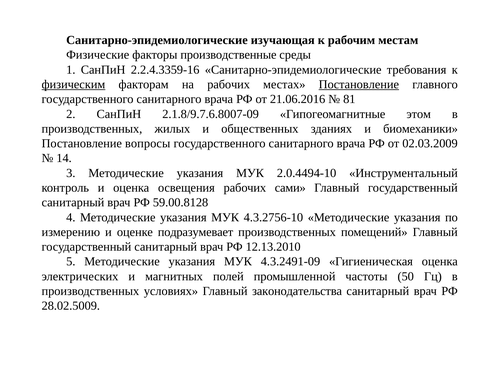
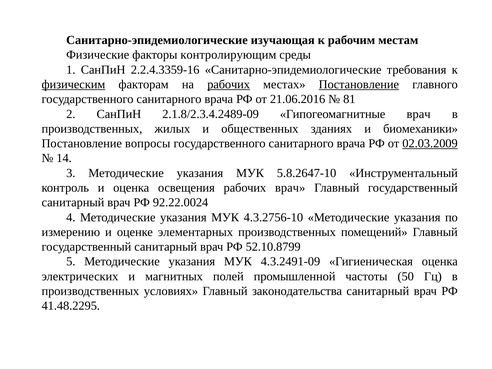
производственные: производственные -> контролирующим (228, 55)
рабочих underline: none -> present (229, 84)
2.1.8/9.7.6.8007-09: 2.1.8/9.7.6.8007-09 -> 2.1.8/2.3.4.2489-09 (211, 114)
Гипогеомагнитные этом: этом -> врач (419, 114)
02.03.2009 underline: none -> present (430, 143)
2.0.4494-10: 2.0.4494-10 -> 5.8.2647-10 (307, 173)
рабочих сами: сами -> врач (290, 188)
59.00.8128: 59.00.8128 -> 92.22.0024 (181, 203)
подразумевает: подразумевает -> элементарных (195, 232)
12.13.2010: 12.13.2010 -> 52.10.8799 (273, 247)
28.02.5009: 28.02.5009 -> 41.48.2295 (71, 306)
